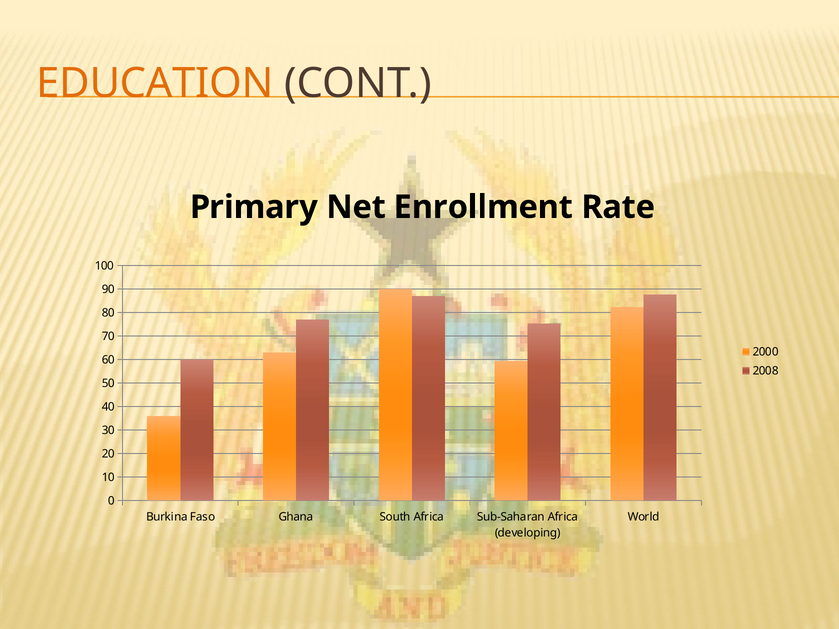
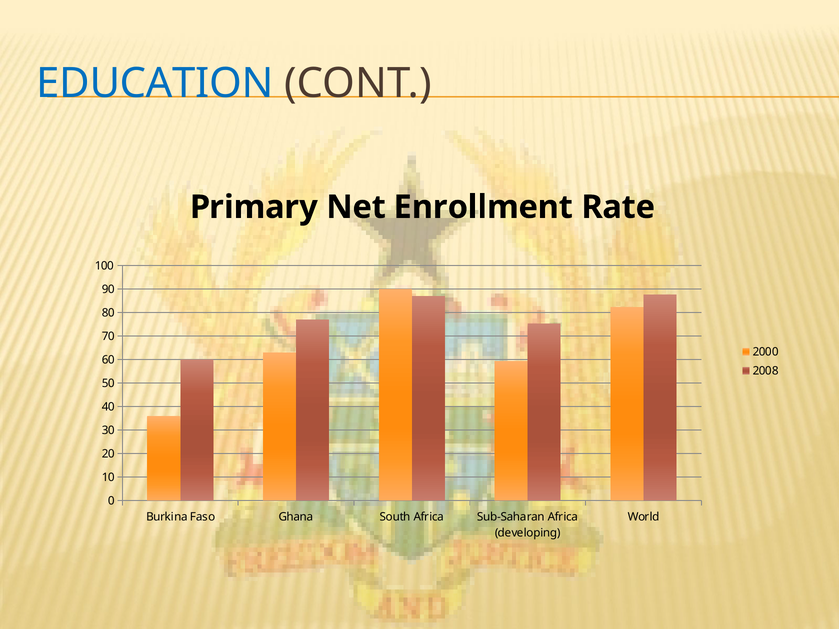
EDUCATION colour: orange -> blue (155, 83)
